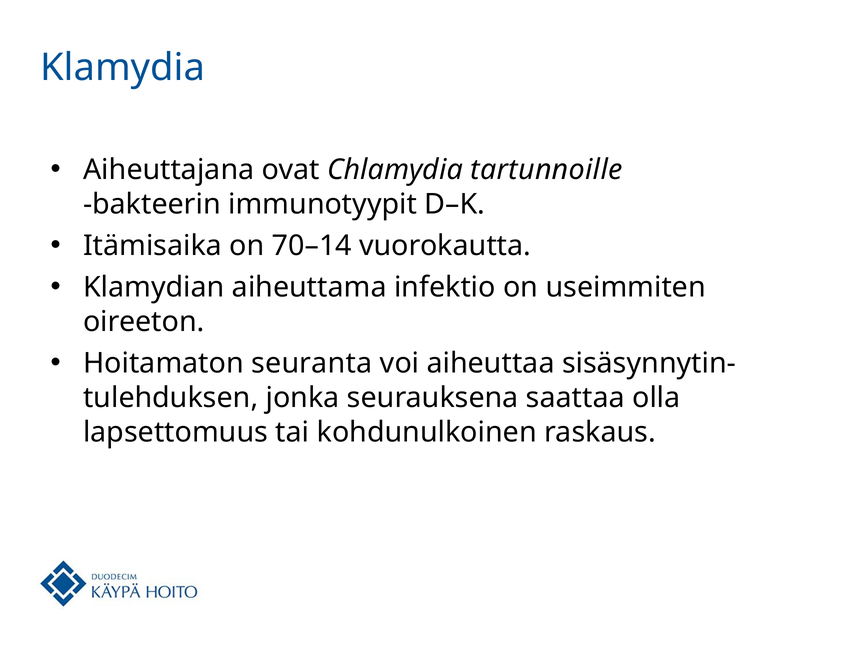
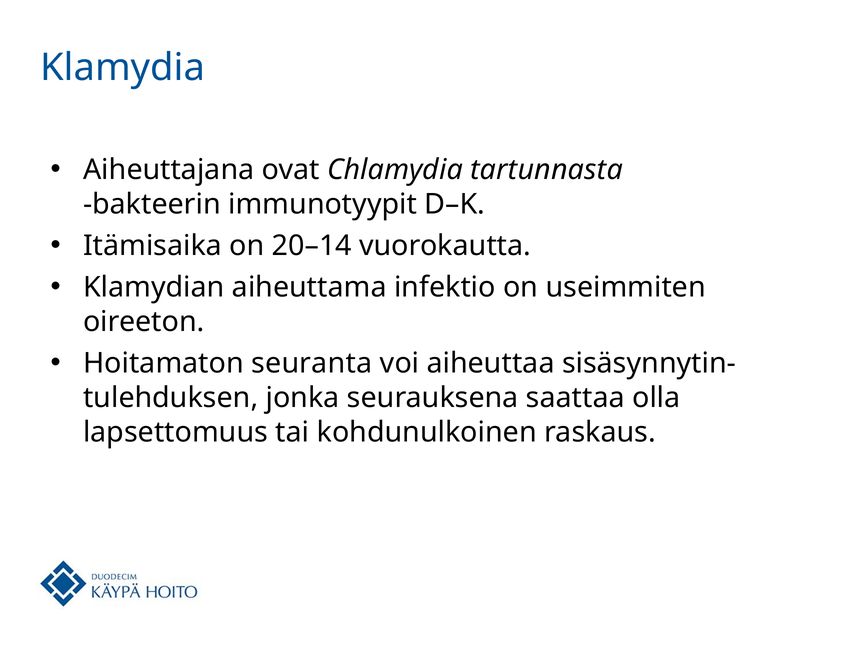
tartunnoille: tartunnoille -> tartunnasta (547, 170)
70–14: 70–14 -> 20–14 (312, 246)
